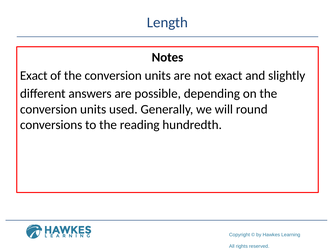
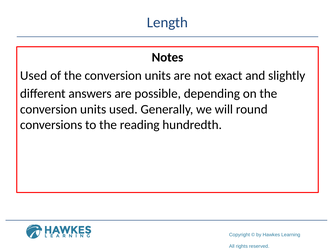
Exact: Exact -> Used (34, 76)
